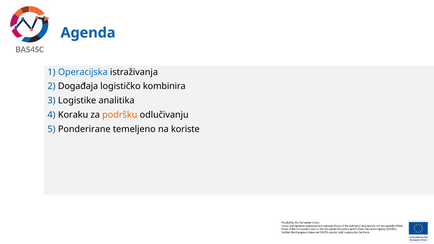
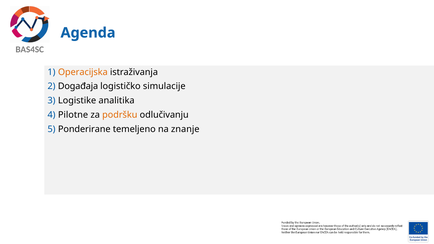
Operacijska colour: blue -> orange (83, 72)
kombinira: kombinira -> simulacije (164, 86)
Koraku: Koraku -> Pilotne (73, 115)
koriste: koriste -> znanje (185, 129)
